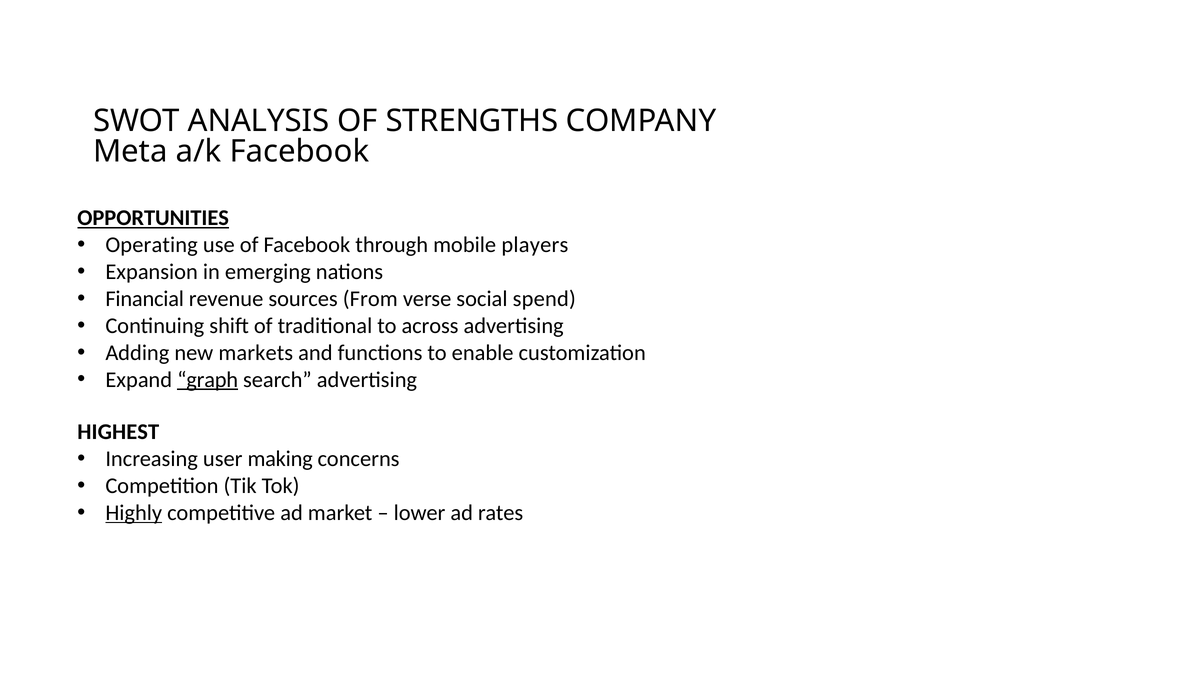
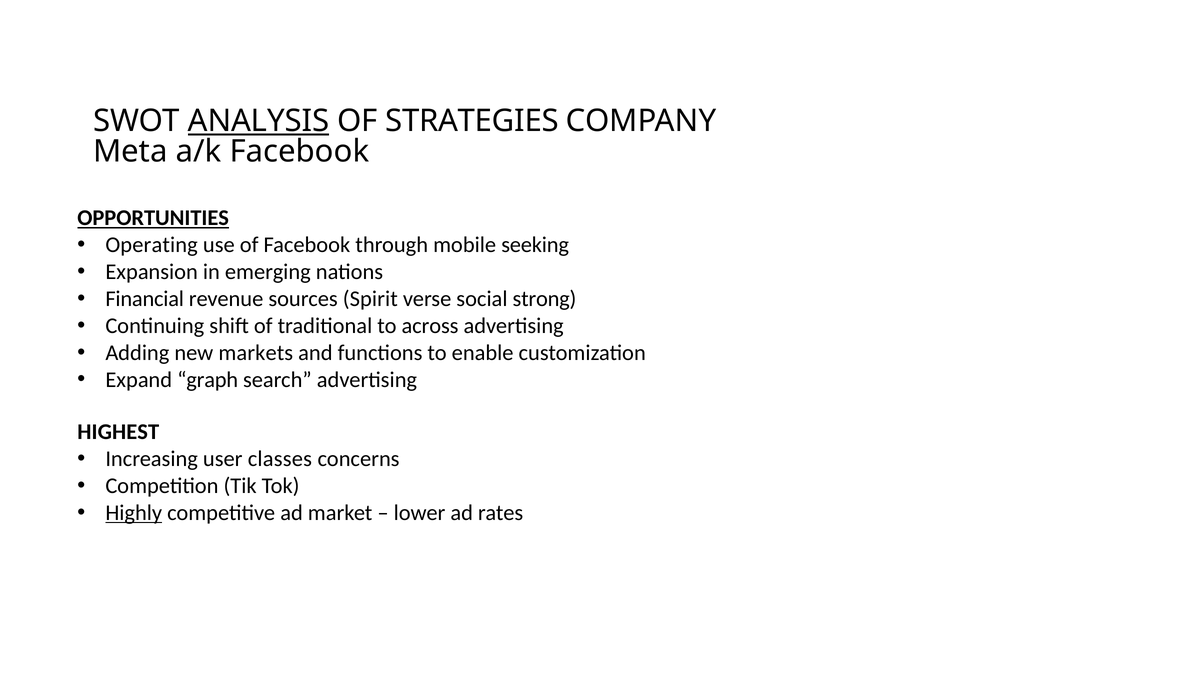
ANALYSIS underline: none -> present (258, 121)
STRENGTHS: STRENGTHS -> STRATEGIES (472, 121)
players: players -> seeking (535, 245)
From: From -> Spirit (370, 299)
spend: spend -> strong (544, 299)
graph underline: present -> none (208, 380)
making: making -> classes (280, 459)
